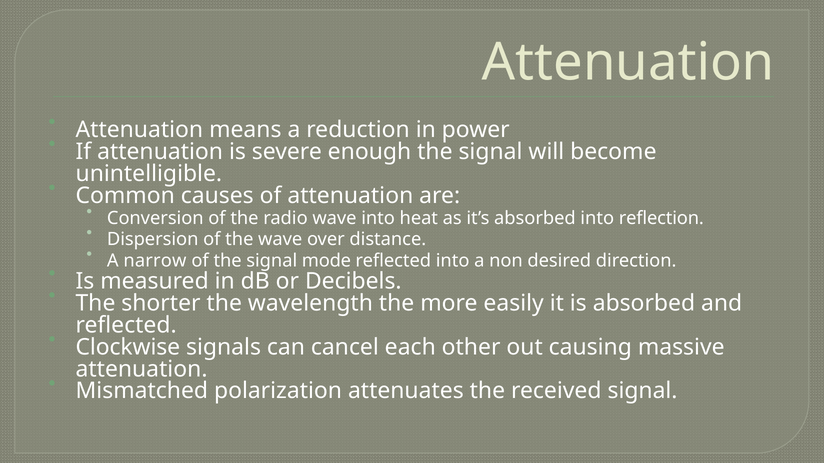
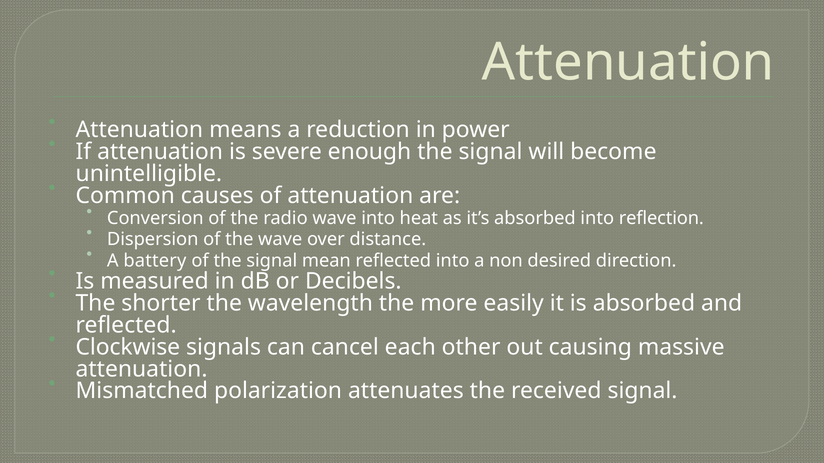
narrow: narrow -> battery (155, 261)
mode: mode -> mean (326, 261)
